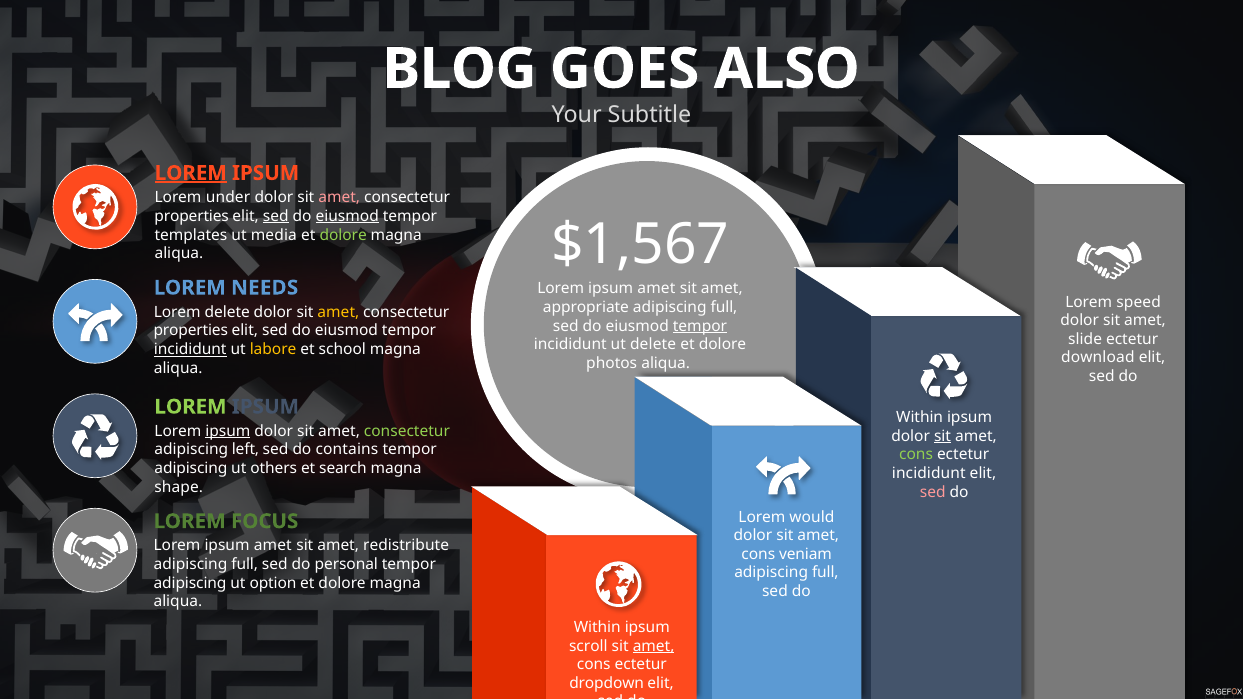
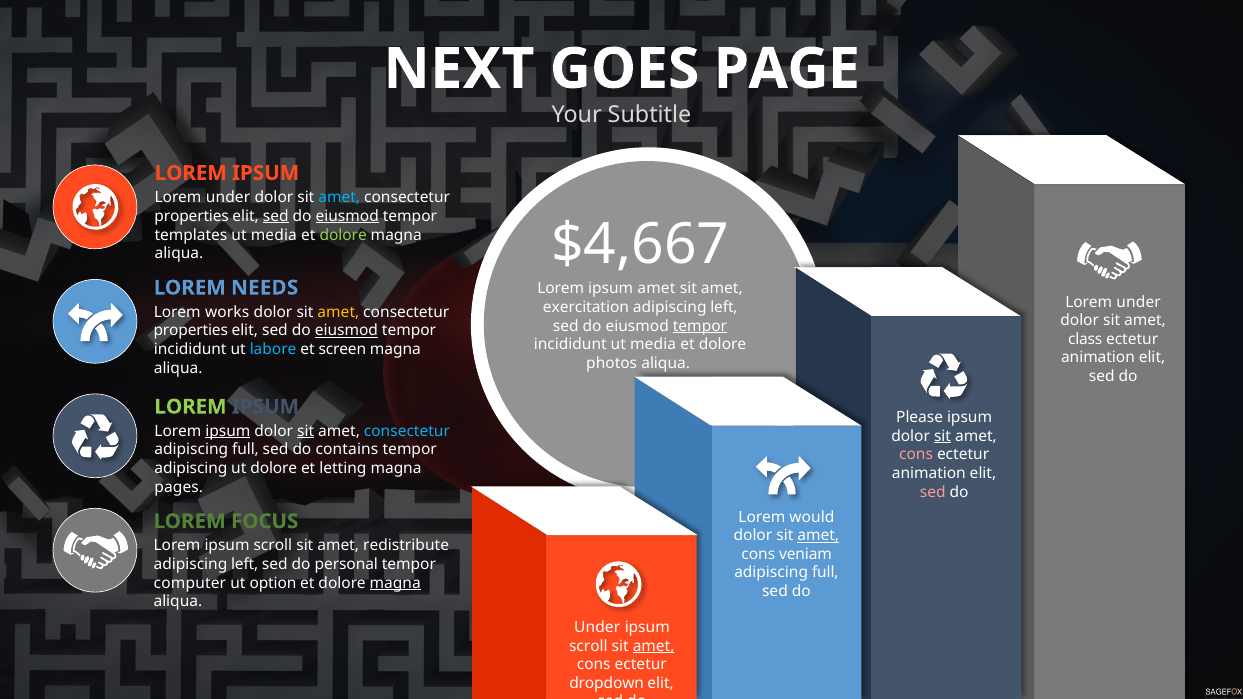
BLOG: BLOG -> NEXT (459, 69)
ALSO: ALSO -> PAGE (787, 69)
LOREM underline: present -> none (191, 173)
amet colour: pink -> light blue (339, 198)
$1,567: $1,567 -> $4,667 (640, 245)
speed: speed -> under (1139, 302)
appropriate: appropriate -> exercitation (586, 308)
full: full -> left (724, 308)
Lorem delete: delete -> works (227, 312)
eiusmod underline: none -> present (346, 331)
slide: slide -> class (1085, 339)
incididunt ut delete: delete -> media (653, 345)
incididunt underline: present -> none (190, 350)
labore colour: yellow -> light blue (273, 350)
school: school -> screen (342, 350)
download: download -> animation (1098, 358)
Within: Within -> Please (920, 418)
sit underline: none -> present (306, 431)
consectetur colour: light green -> light blue (407, 431)
left: left -> full (246, 450)
cons colour: light green -> pink (916, 455)
ut others: others -> dolore (274, 469)
search: search -> letting (343, 469)
incididunt: incididunt -> animation (929, 474)
shape: shape -> pages (179, 487)
amet underline: none -> present (818, 536)
amet: amet -> scroll (273, 546)
full: full -> left (245, 565)
adipiscing: adipiscing -> computer (190, 583)
magna underline: none -> present (395, 583)
Within: Within -> Under (597, 627)
